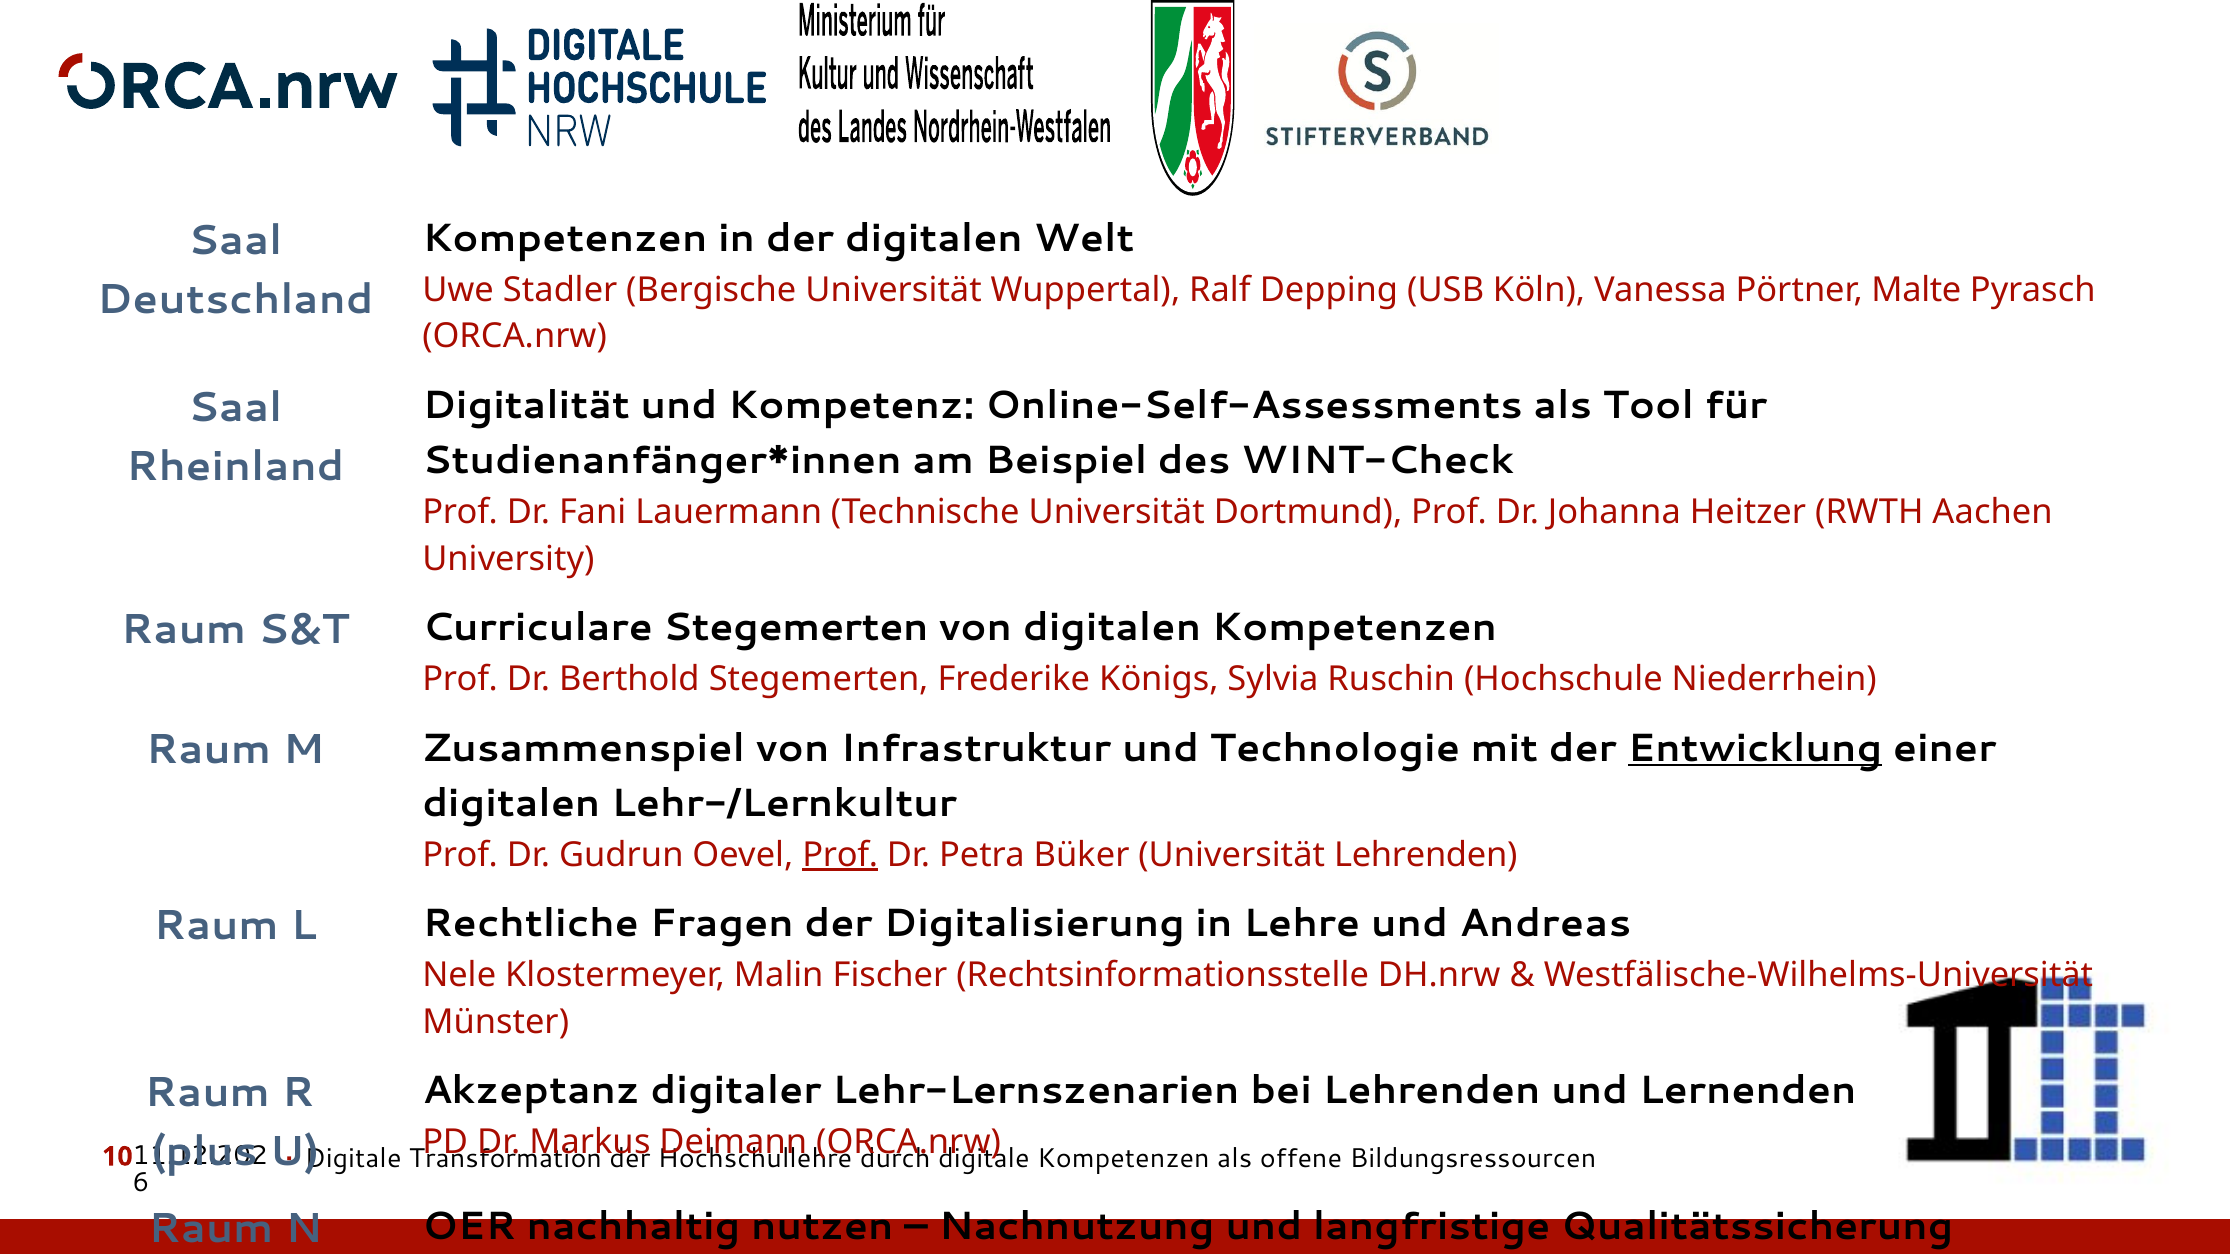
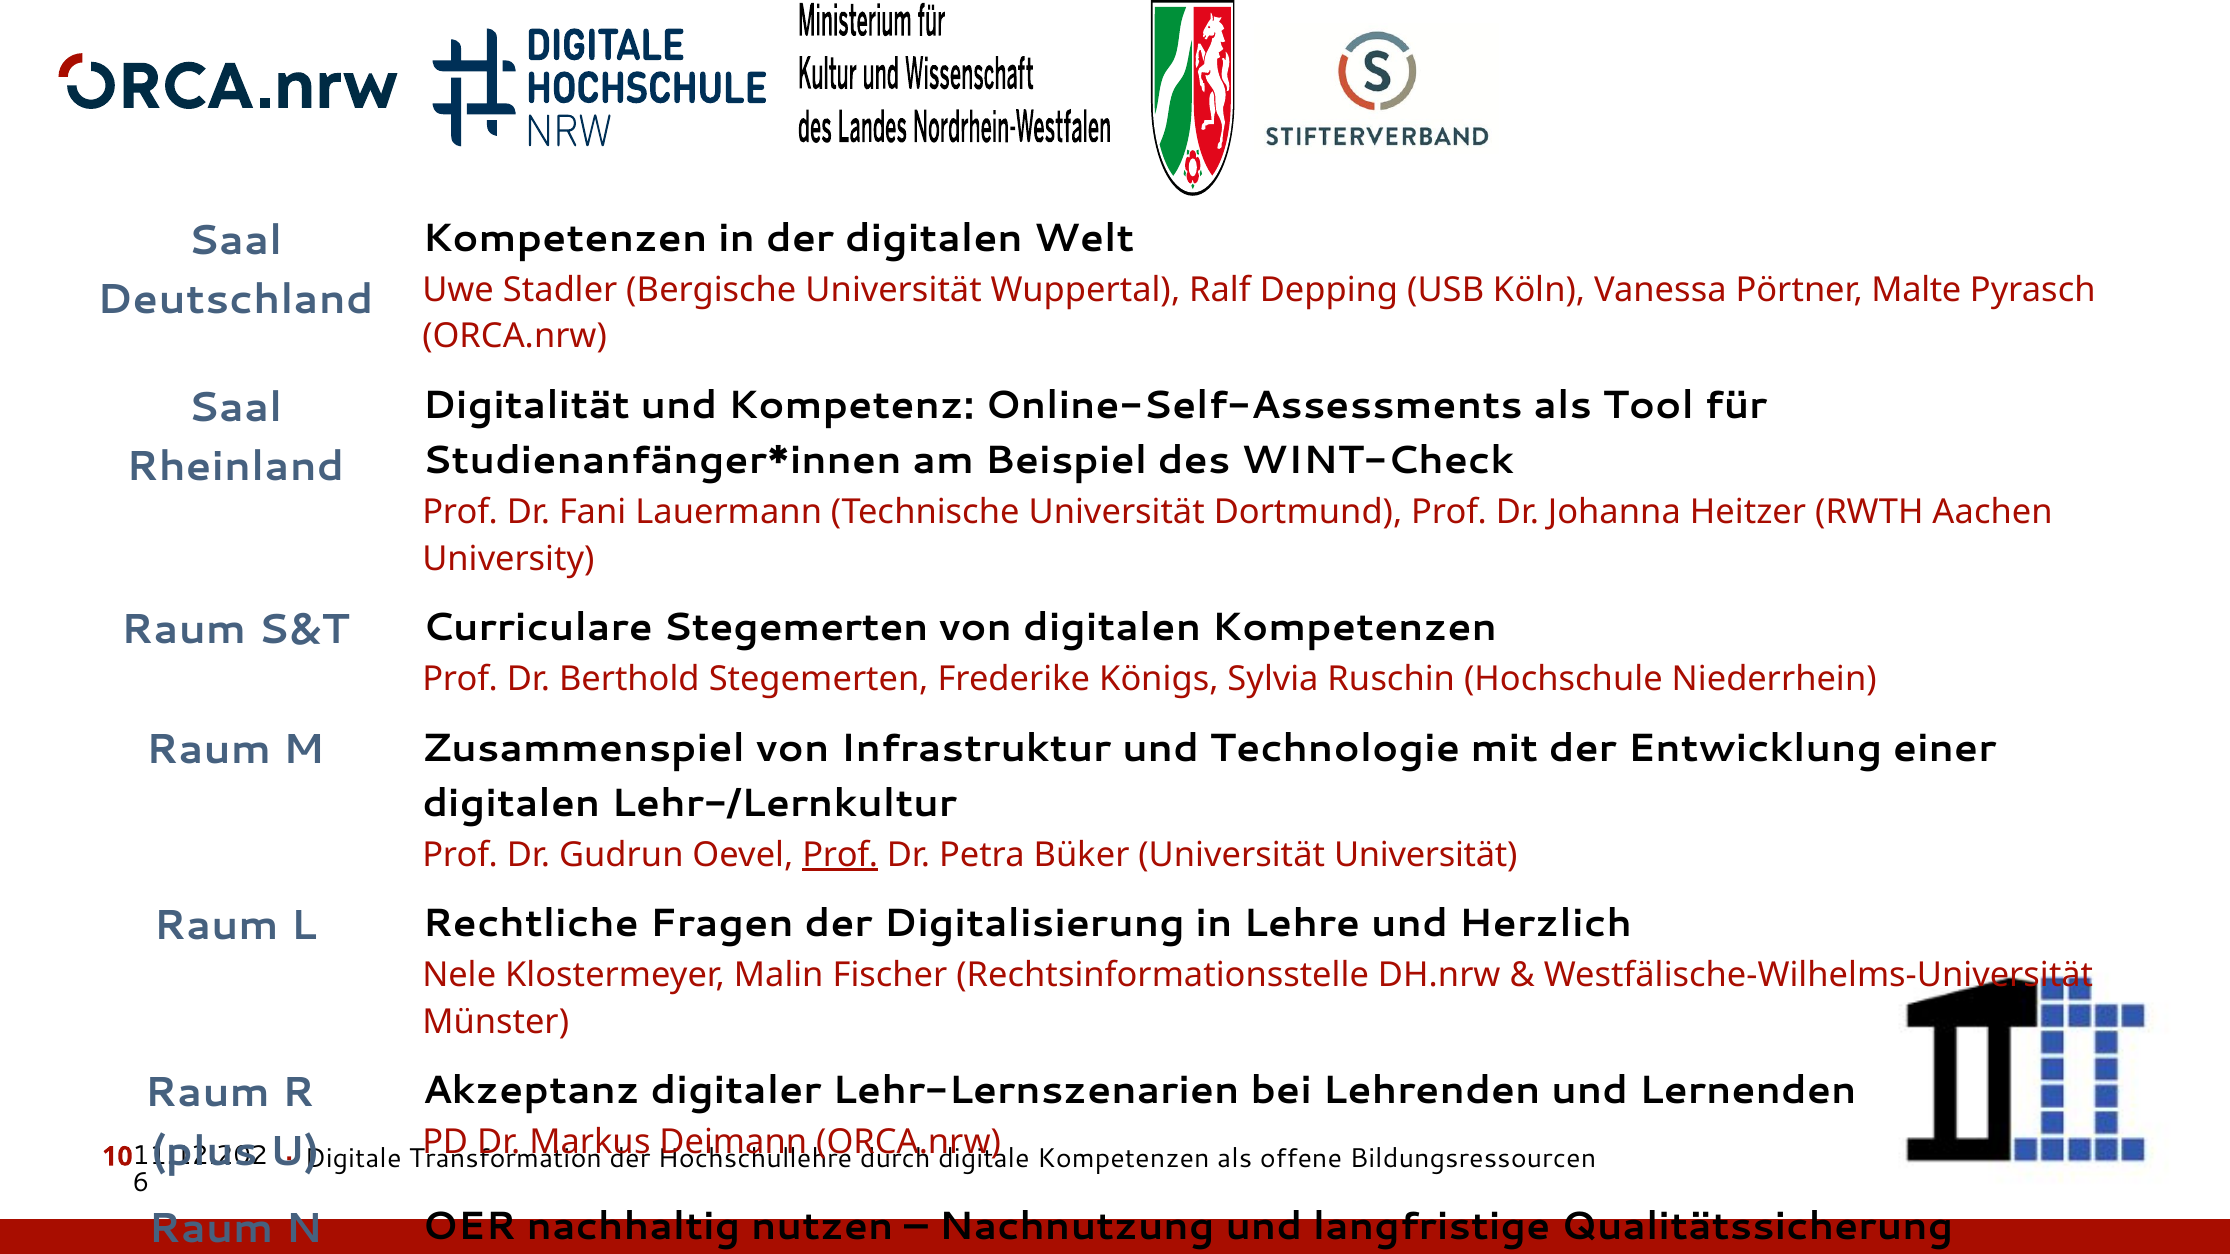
Entwicklung underline: present -> none (1755, 748)
Universität Lehrenden: Lehrenden -> Universität (1426, 855)
Andreas: Andreas -> Herzlich (1545, 924)
